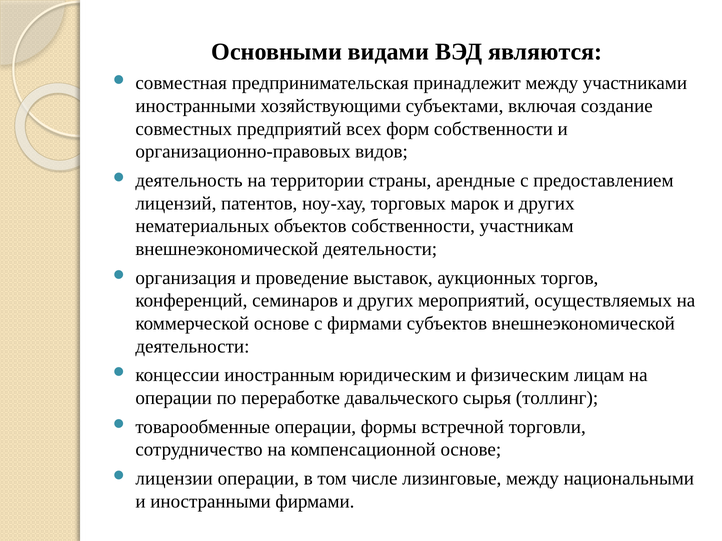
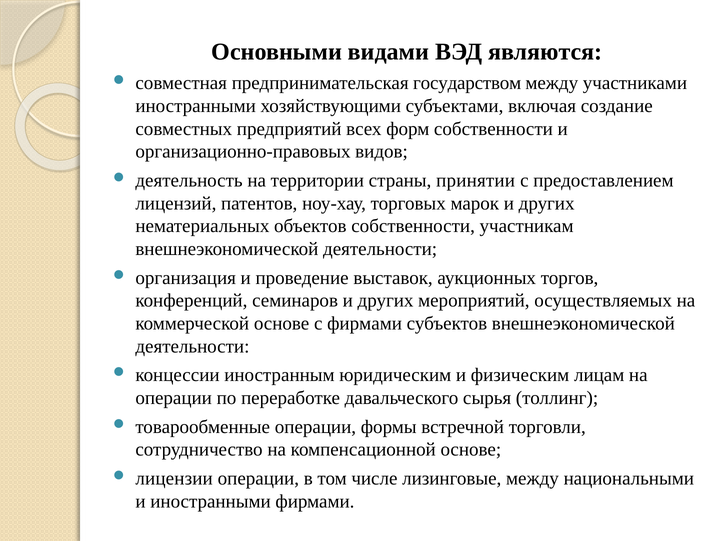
принадлежит: принадлежит -> государством (467, 83)
арендные: арендные -> принятии (476, 181)
